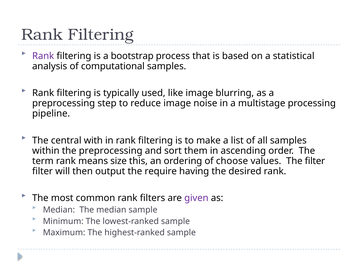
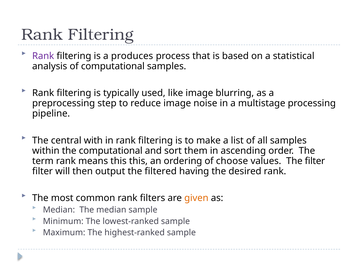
bootstrap: bootstrap -> produces (132, 56)
the preprocessing: preprocessing -> computational (111, 150)
means size: size -> this (119, 161)
require: require -> filtered (161, 171)
given colour: purple -> orange (196, 198)
